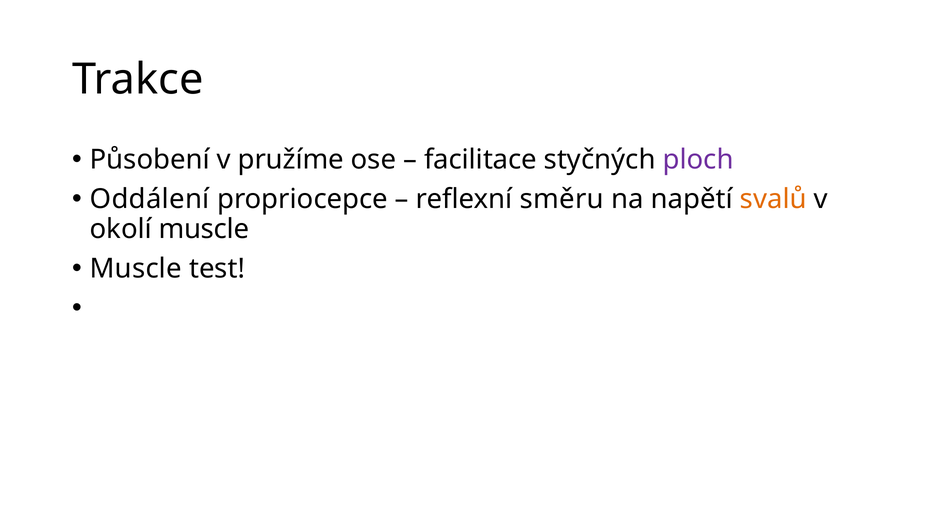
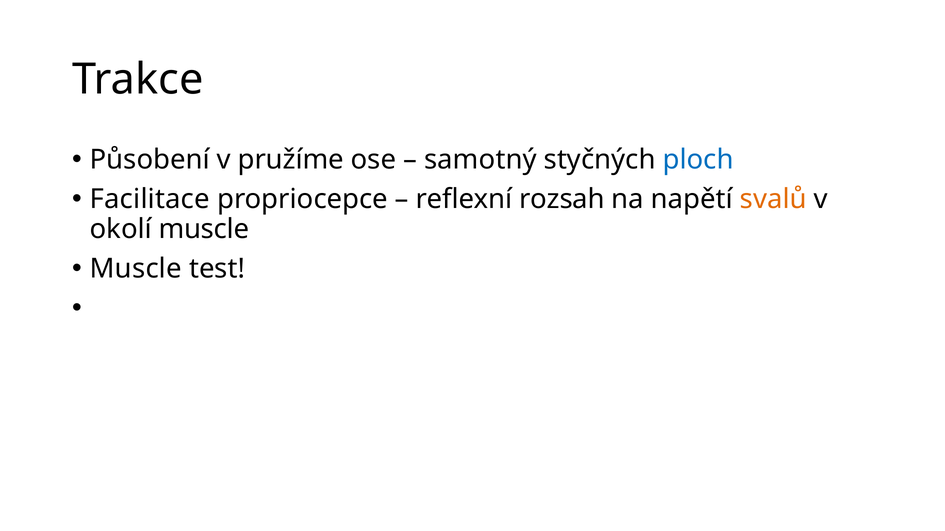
facilitace: facilitace -> samotný (480, 160)
ploch colour: purple -> blue (698, 160)
Oddálení: Oddálení -> Facilitace (150, 199)
směru: směru -> rozsah (562, 199)
